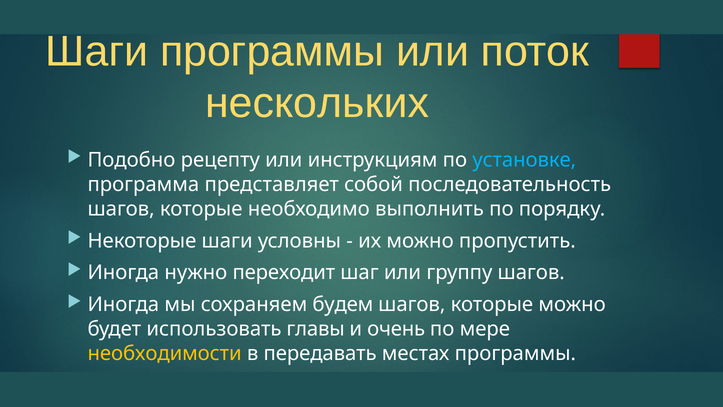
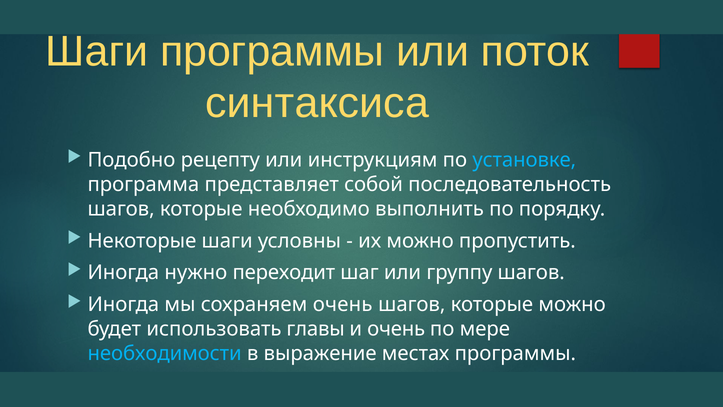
нескольких: нескольких -> синтаксиса (317, 103)
сохраняем будем: будем -> очень (343, 304)
необходимости colour: yellow -> light blue (165, 353)
передавать: передавать -> выражение (320, 353)
